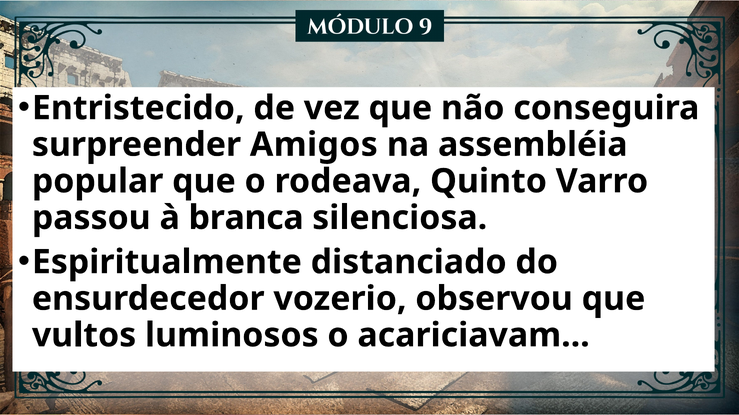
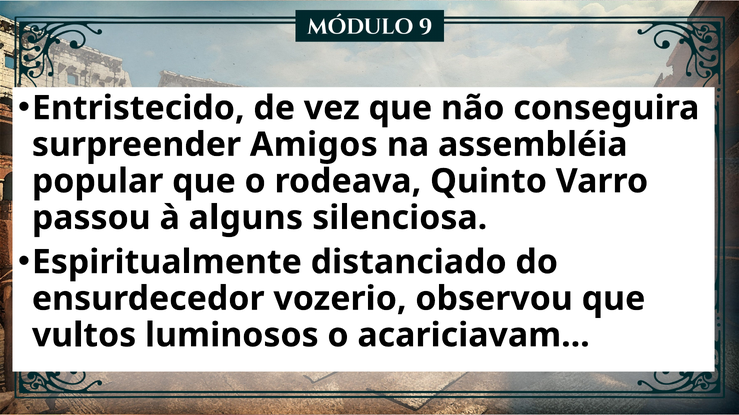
branca: branca -> alguns (246, 218)
